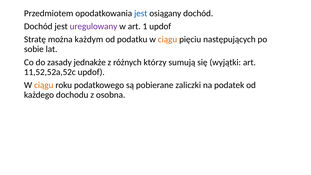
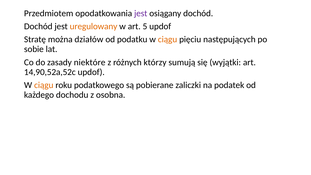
jest colour: blue -> purple (141, 13)
uregulowany colour: purple -> orange (94, 26)
1: 1 -> 5 (145, 26)
każdym: każdym -> działów (89, 39)
jednakże: jednakże -> niektóre (90, 62)
11,52,52a,52c: 11,52,52a,52c -> 14,90,52a,52c (50, 72)
